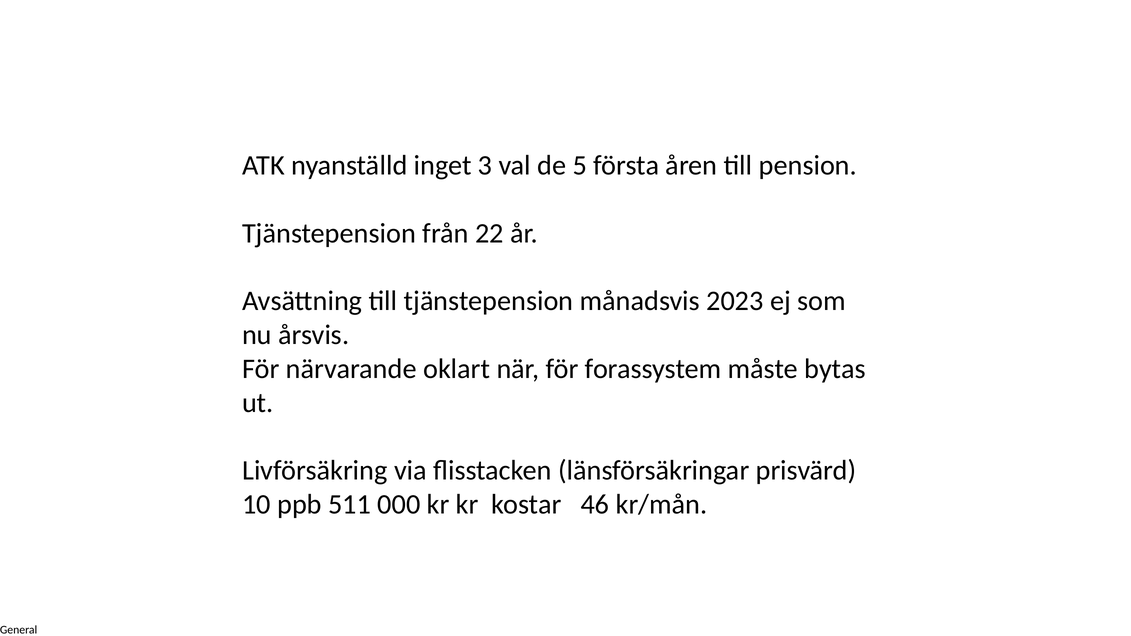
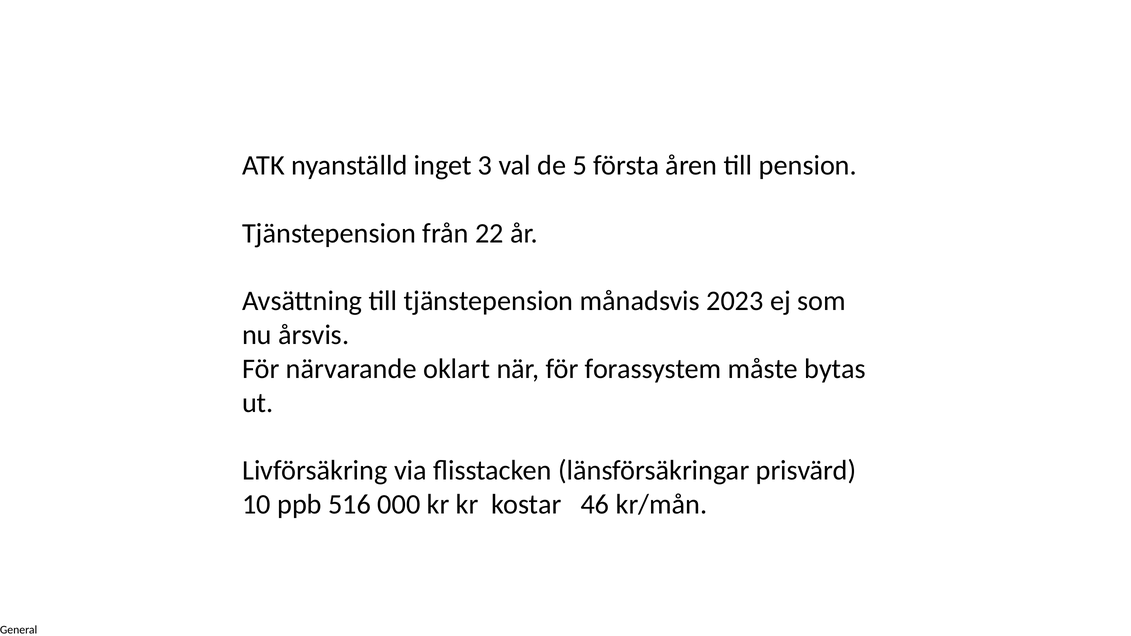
511: 511 -> 516 (350, 505)
